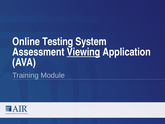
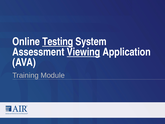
Testing underline: none -> present (58, 42)
